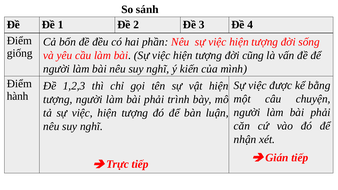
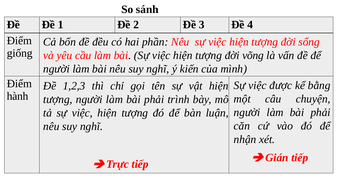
cũng: cũng -> võng (253, 55)
